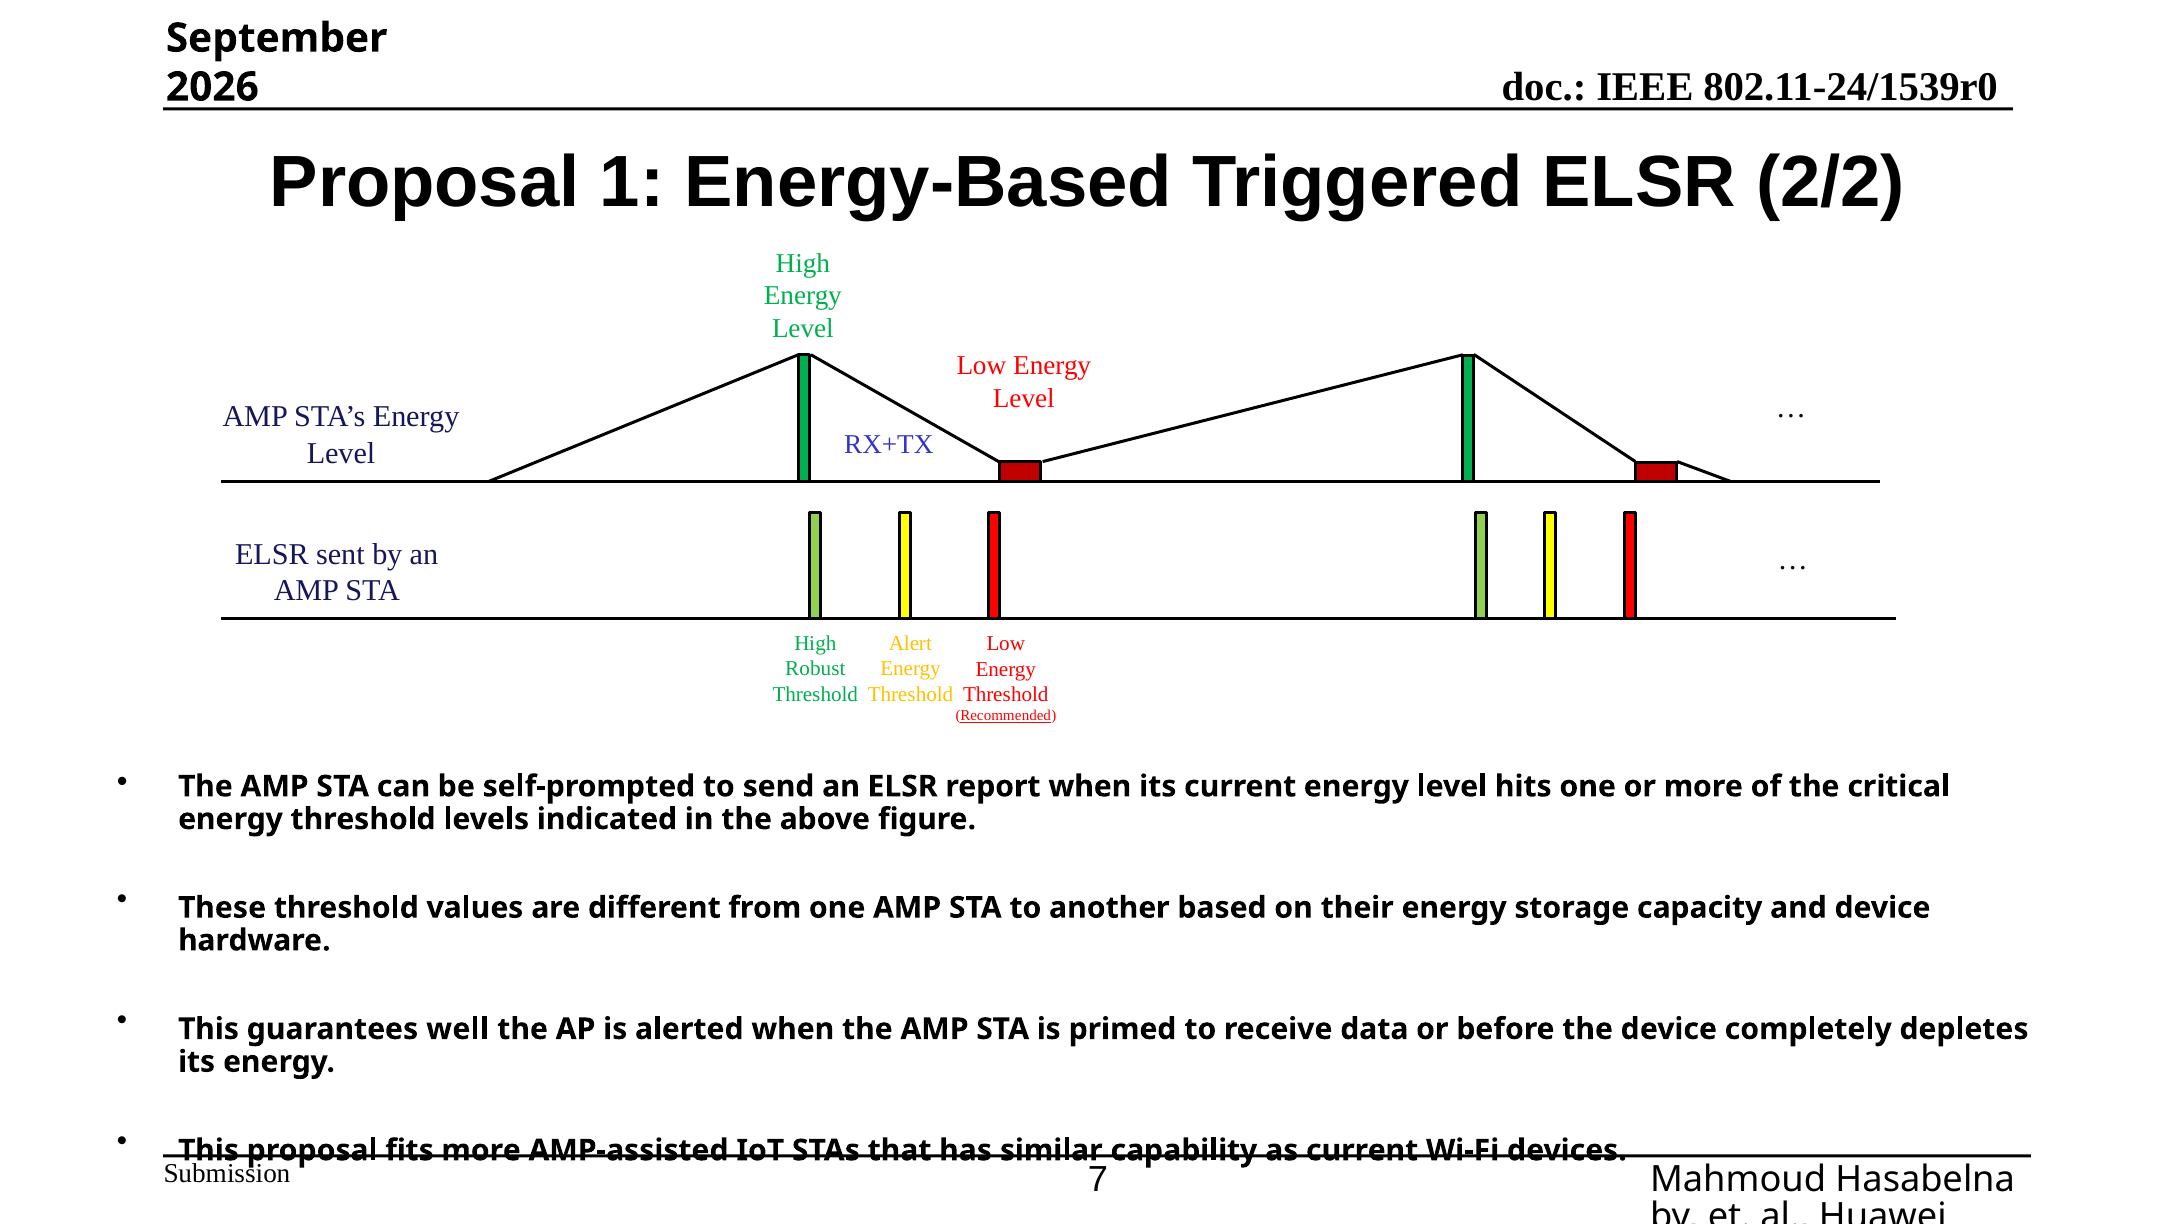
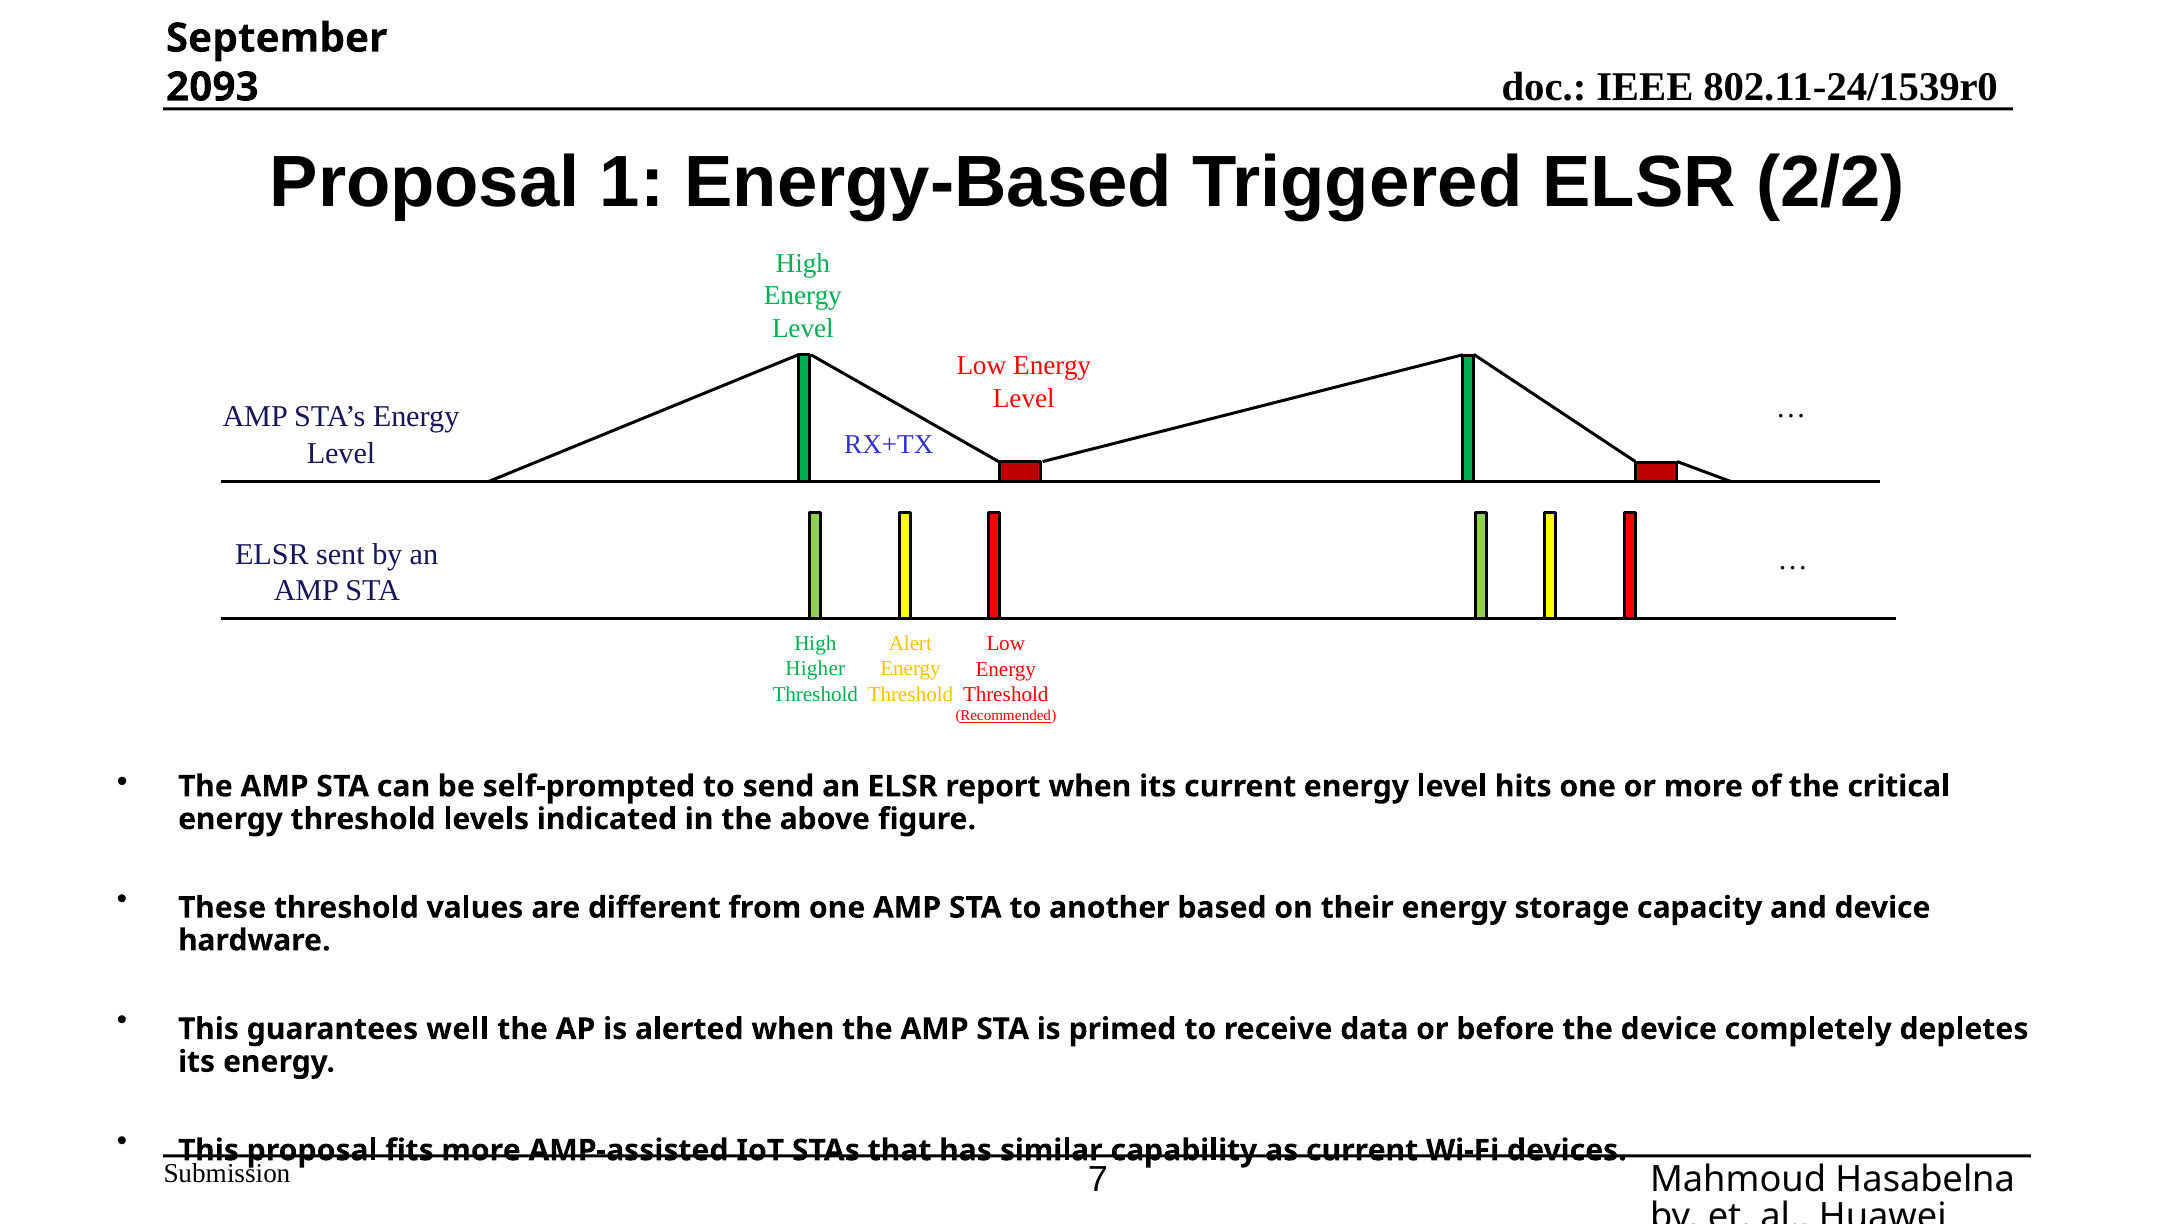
2026: 2026 -> 2093 (212, 87)
Robust: Robust -> Higher (815, 669)
